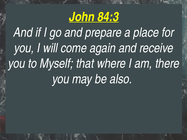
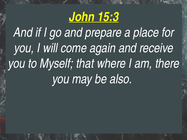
84:3: 84:3 -> 15:3 (108, 17)
